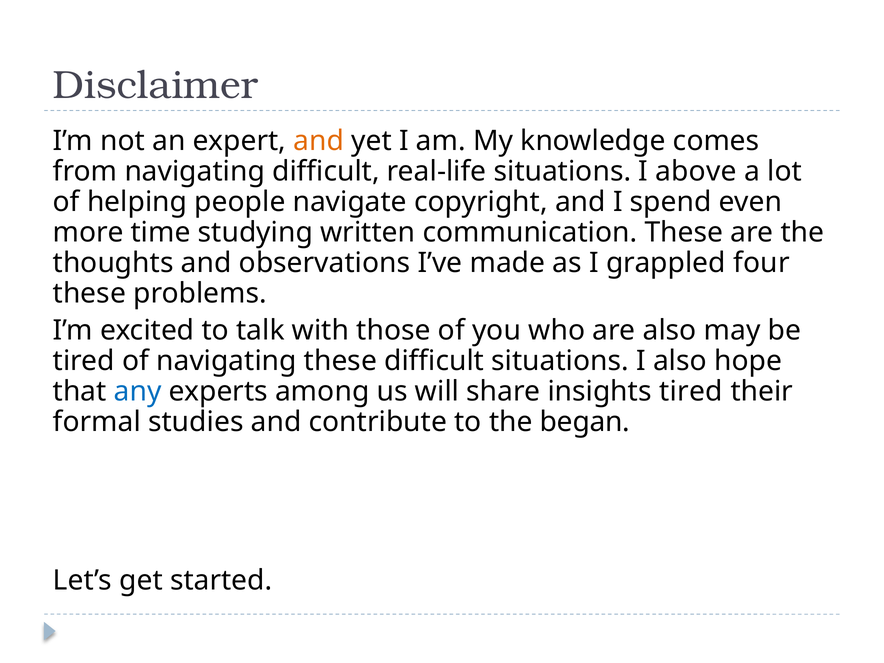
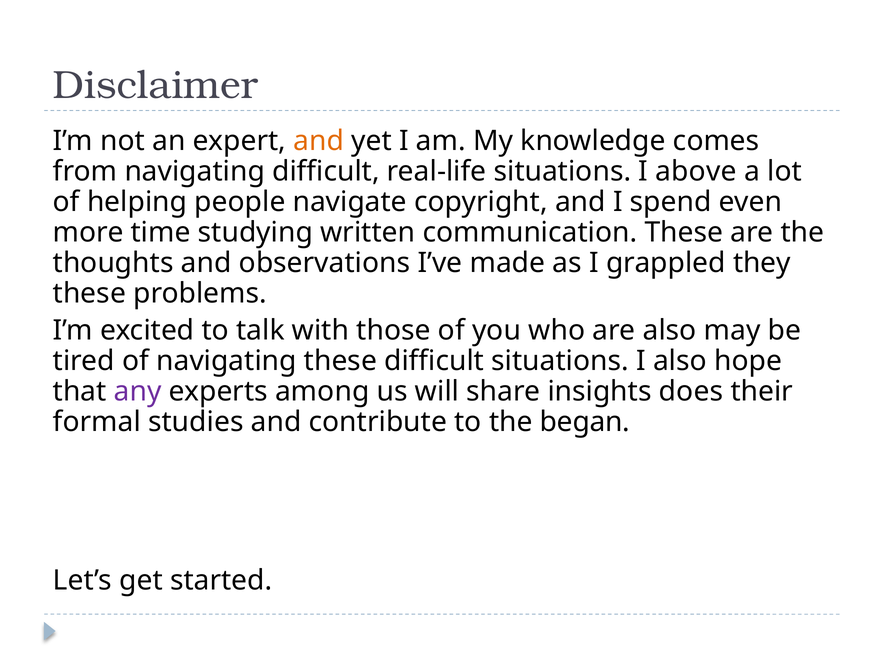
four: four -> they (762, 263)
any colour: blue -> purple (138, 392)
insights tired: tired -> does (691, 392)
